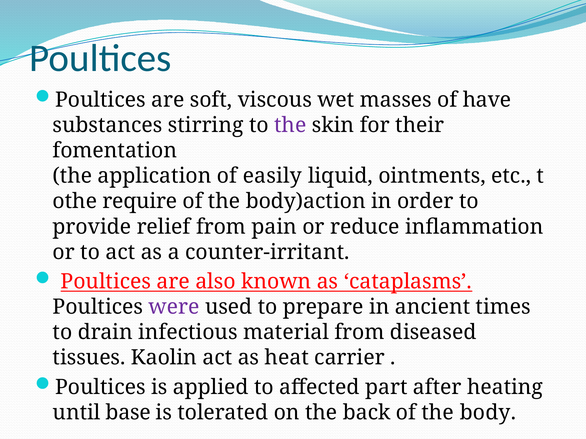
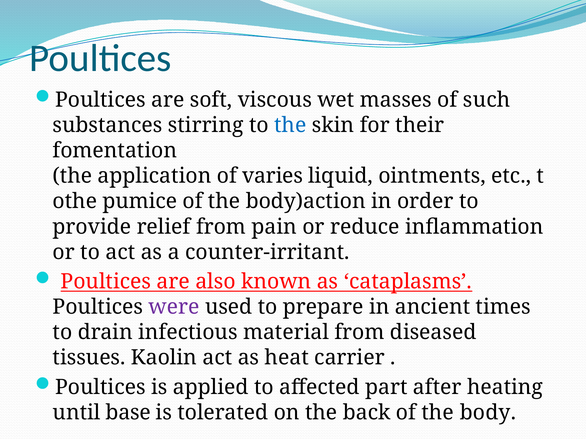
have: have -> such (487, 100)
the colour: purple -> blue (290, 125)
easily: easily -> varies (273, 176)
require: require -> pumice (140, 202)
